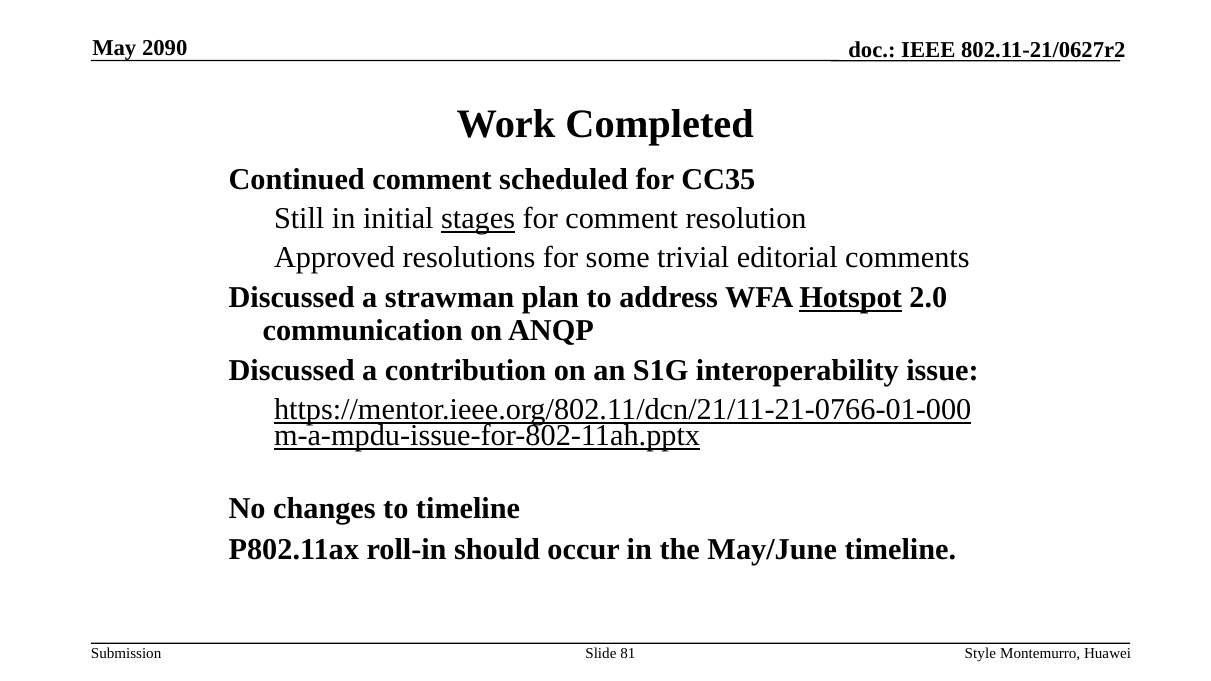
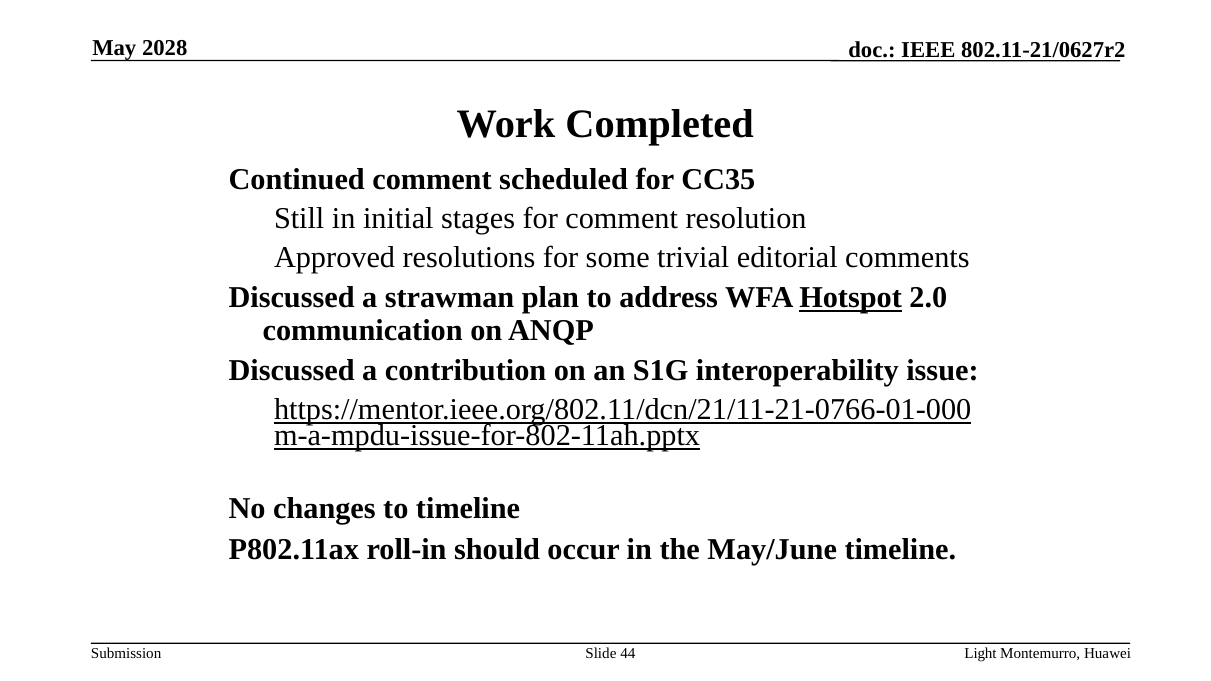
2090: 2090 -> 2028 (165, 48)
stages underline: present -> none (478, 219)
81: 81 -> 44 (628, 653)
Style: Style -> Light (980, 653)
